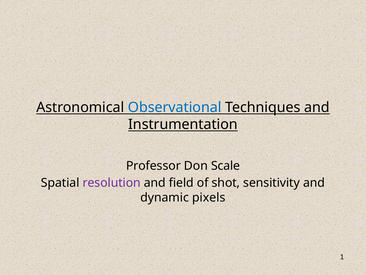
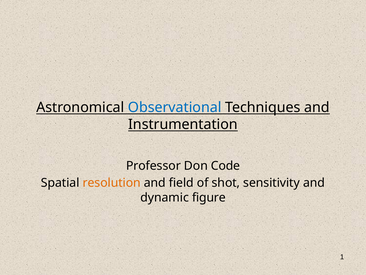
Scale: Scale -> Code (226, 166)
resolution colour: purple -> orange (112, 183)
pixels: pixels -> figure (209, 197)
